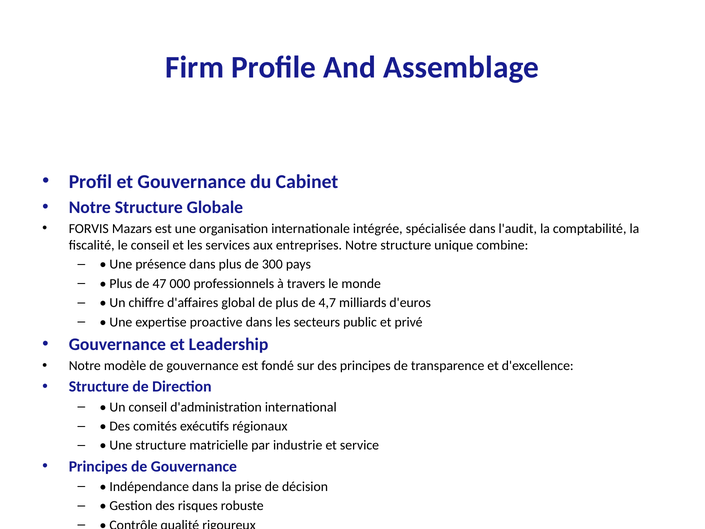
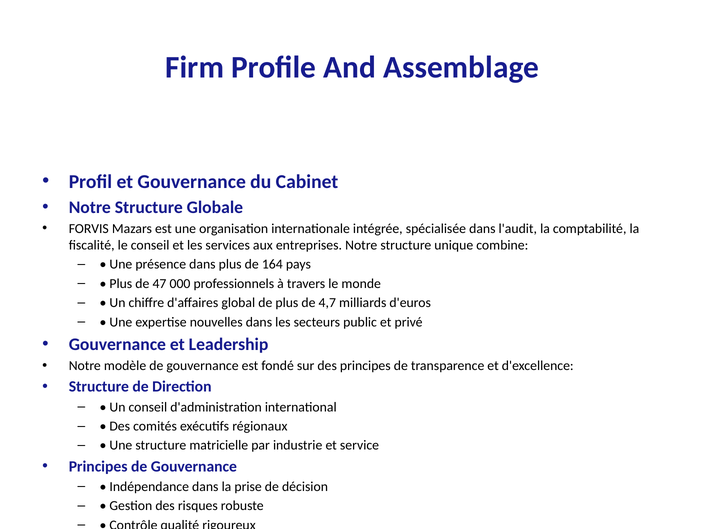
300: 300 -> 164 (272, 264)
proactive: proactive -> nouvelles (216, 322)
